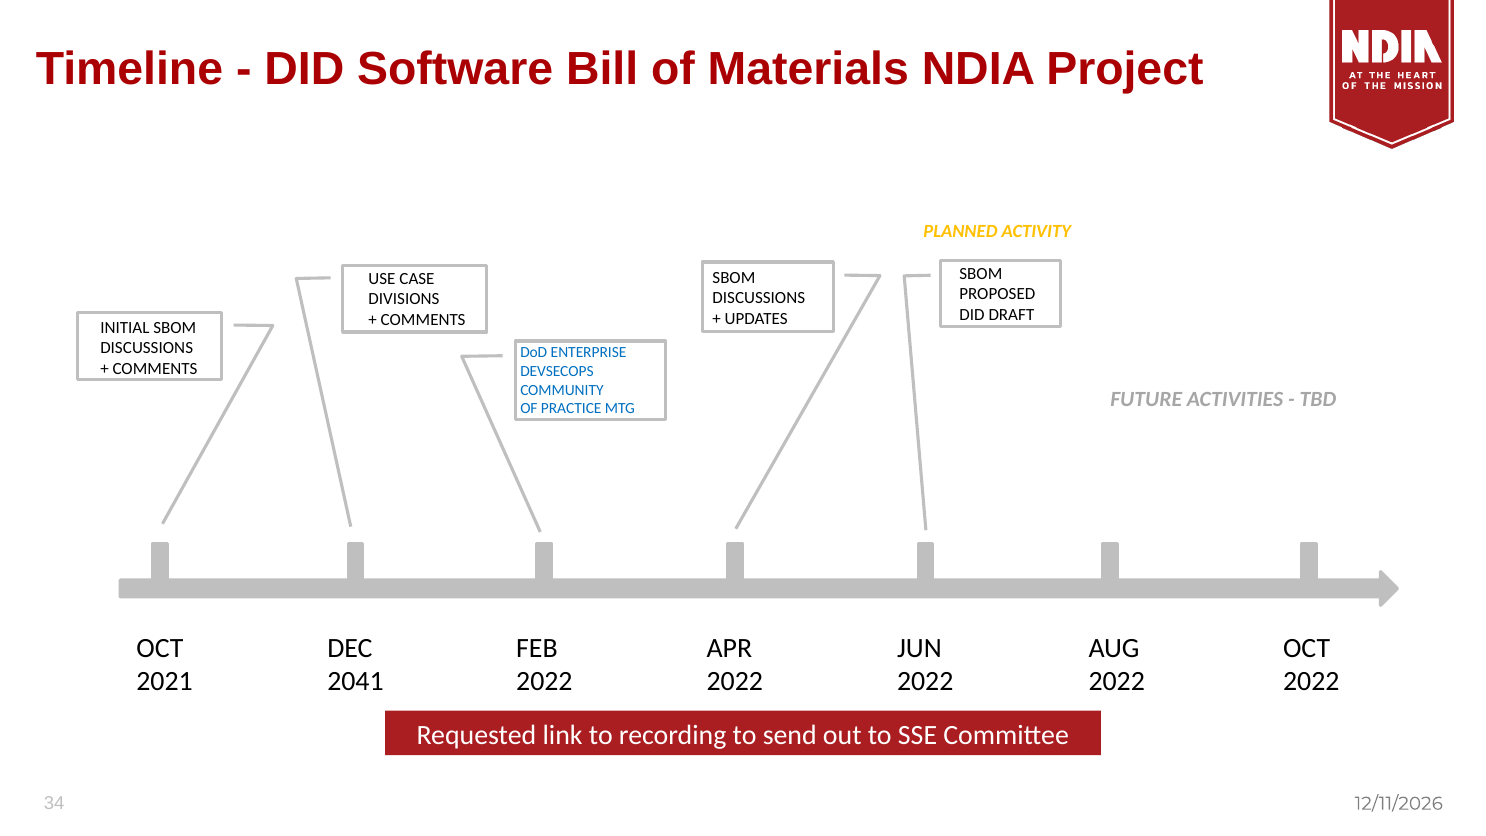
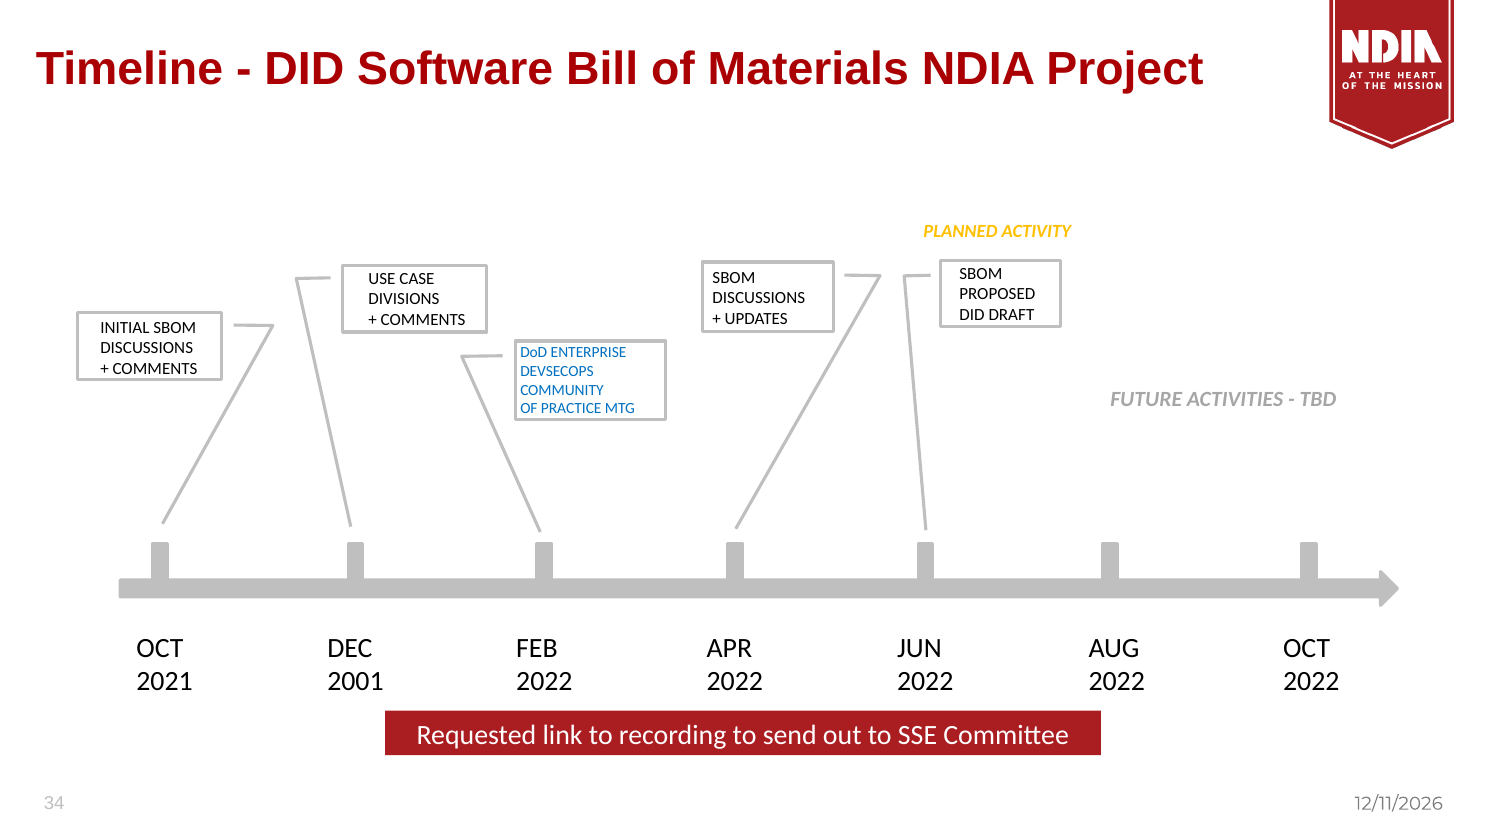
2041: 2041 -> 2001 (355, 681)
